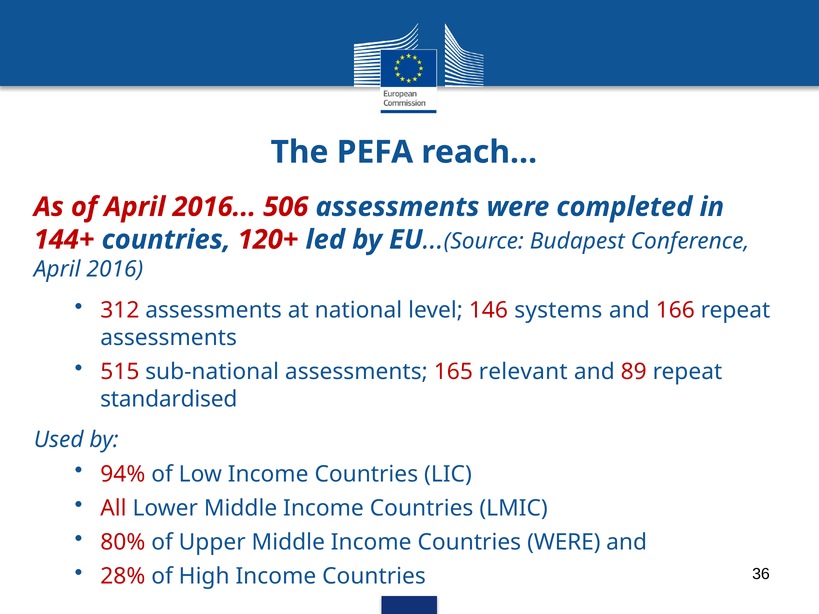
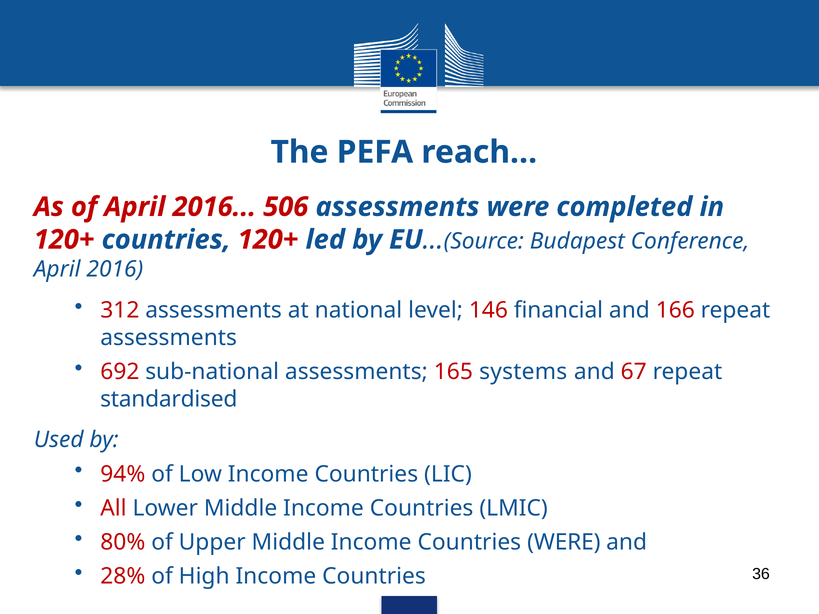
144+: 144+ -> 120+ (64, 240)
systems: systems -> financial (558, 310)
515: 515 -> 692 (120, 372)
relevant: relevant -> systems (523, 372)
89: 89 -> 67 (634, 372)
